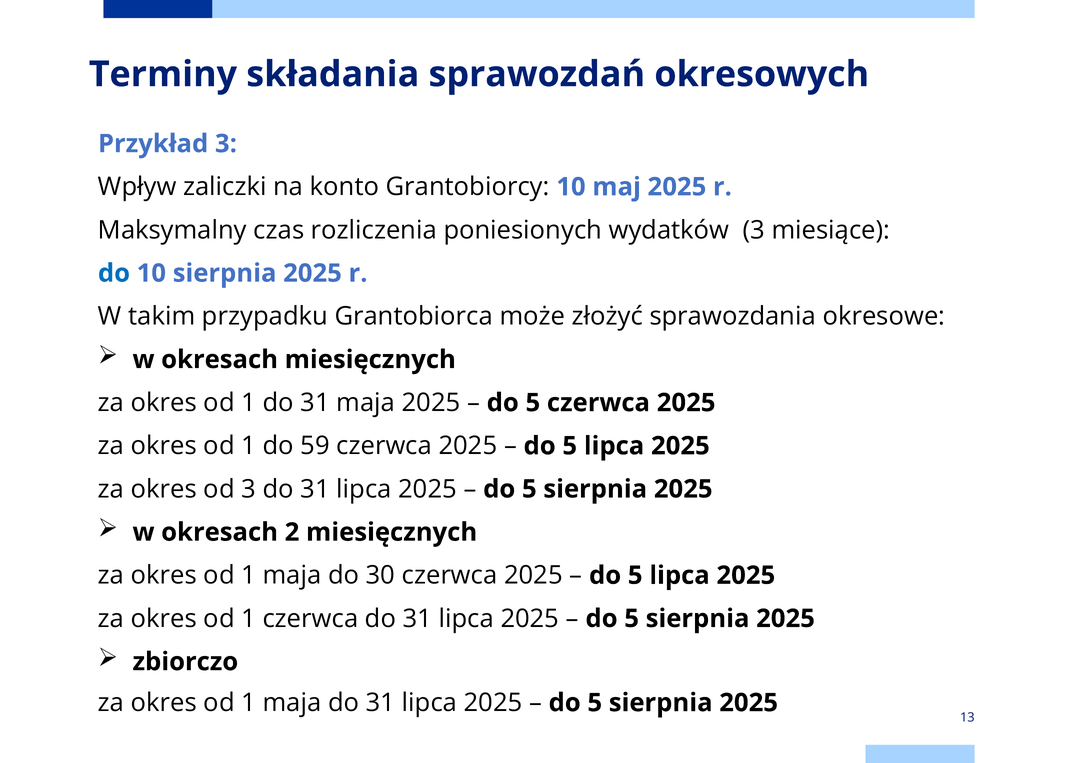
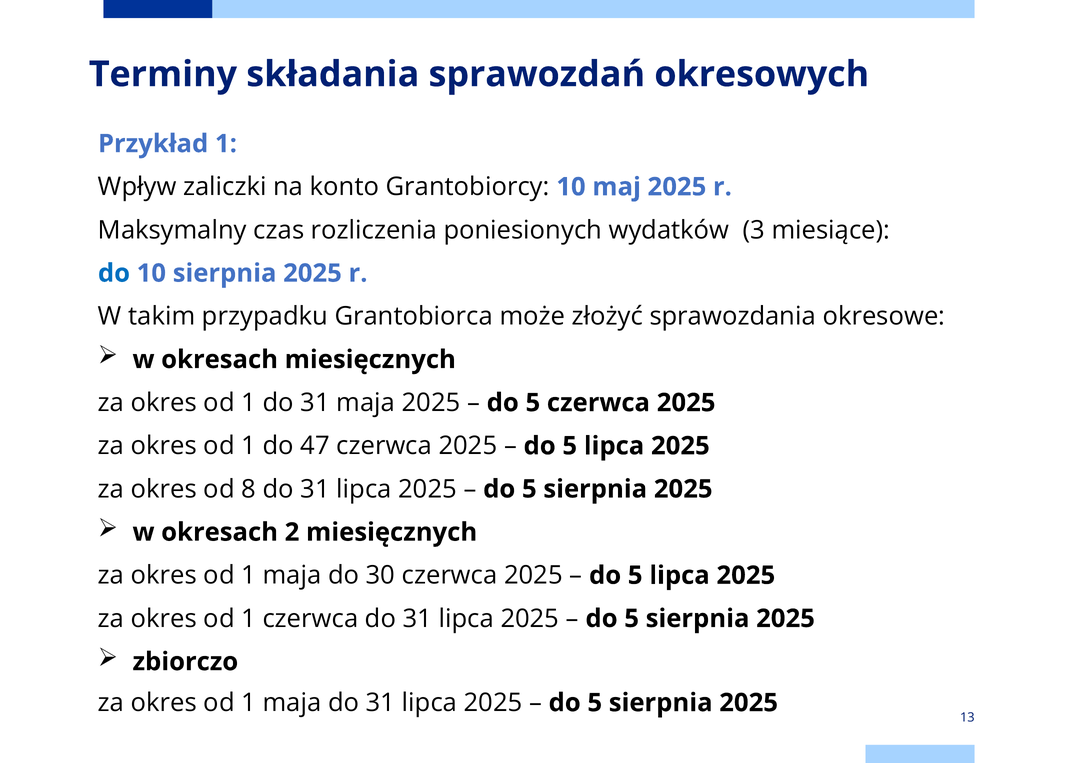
Przykład 3: 3 -> 1 (226, 144)
59: 59 -> 47 (315, 445)
od 3: 3 -> 8 (249, 489)
